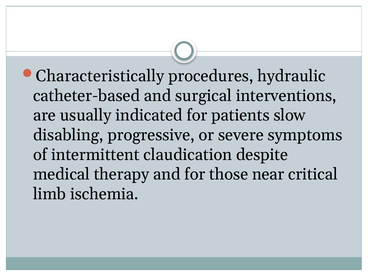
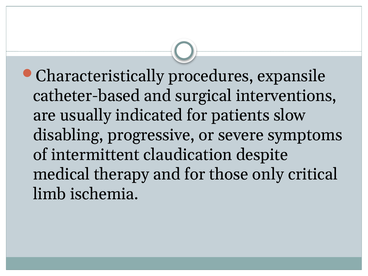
hydraulic: hydraulic -> expansile (291, 76)
near: near -> only (268, 174)
